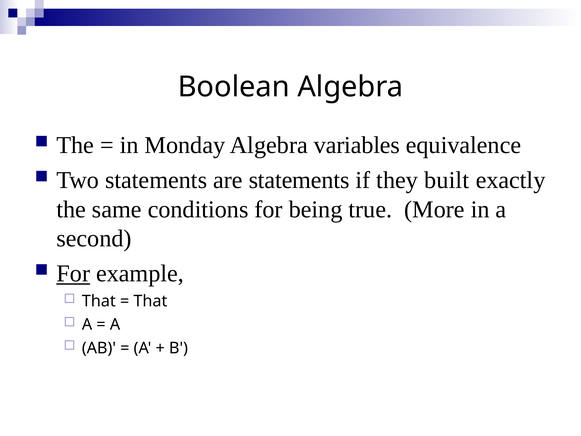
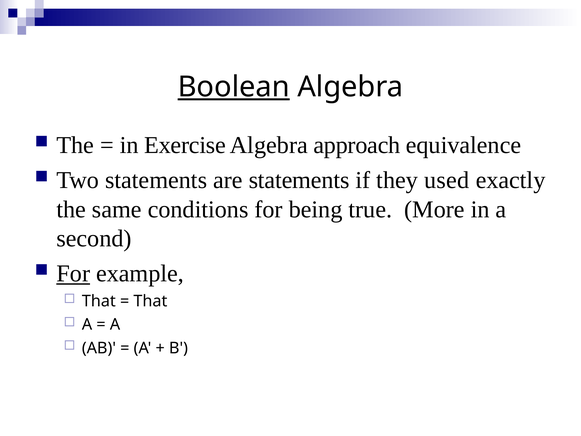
Boolean underline: none -> present (234, 87)
Monday: Monday -> Exercise (185, 145)
variables: variables -> approach (357, 145)
built: built -> used (447, 180)
